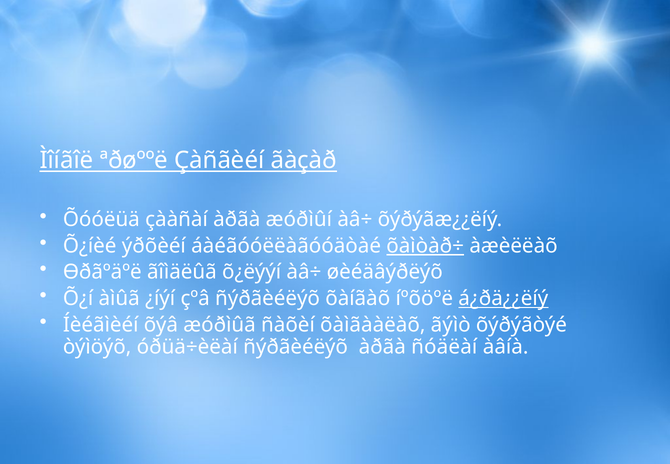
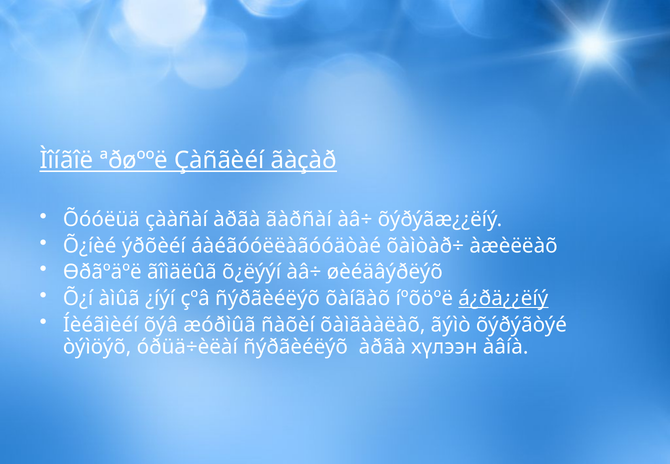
æóðìûí: æóðìûí -> ãàðñàí (299, 219)
õàìòàð÷ underline: present -> none (425, 246)
ñóäëàí: ñóäëàí -> хүлээн (444, 347)
